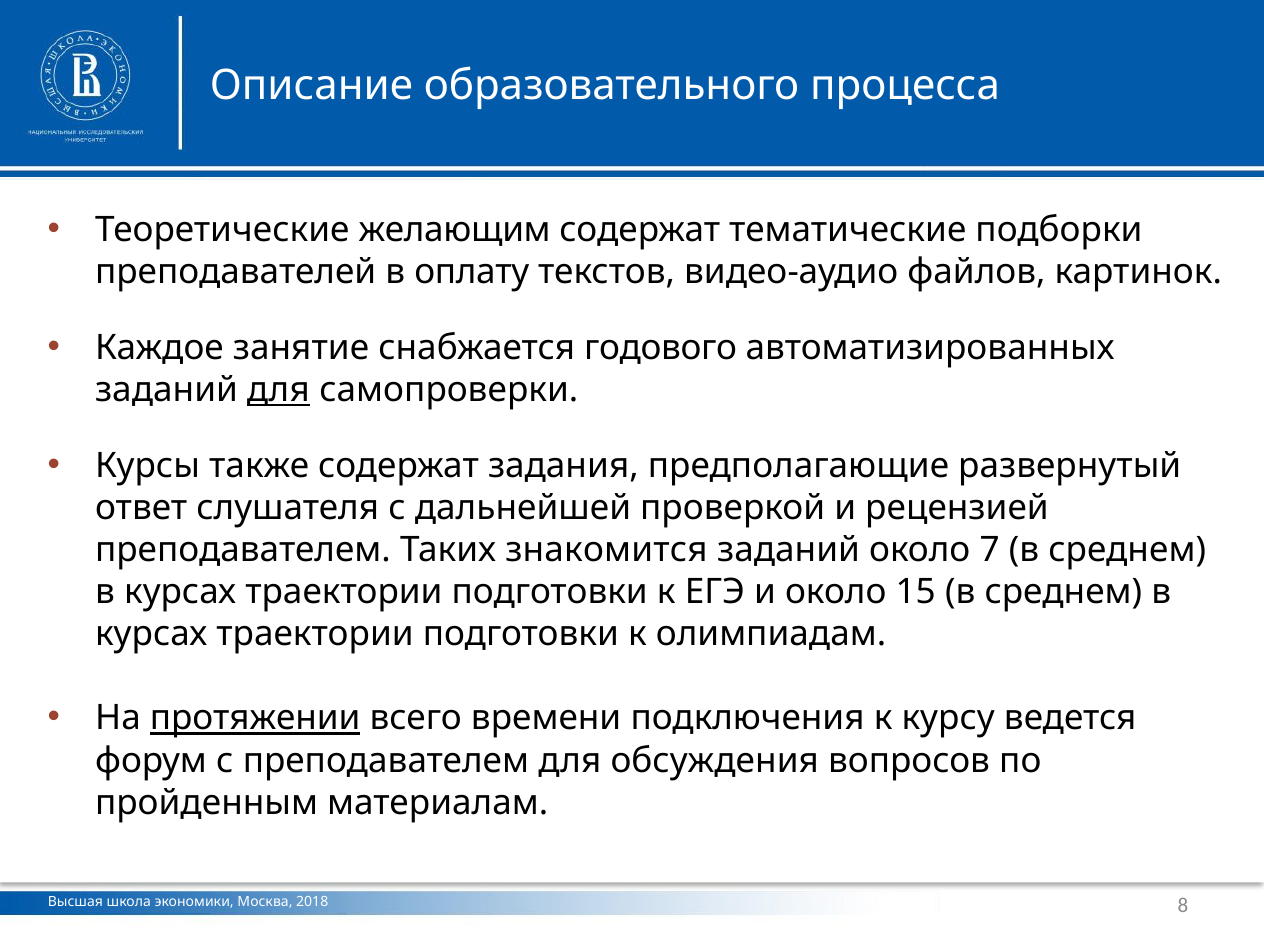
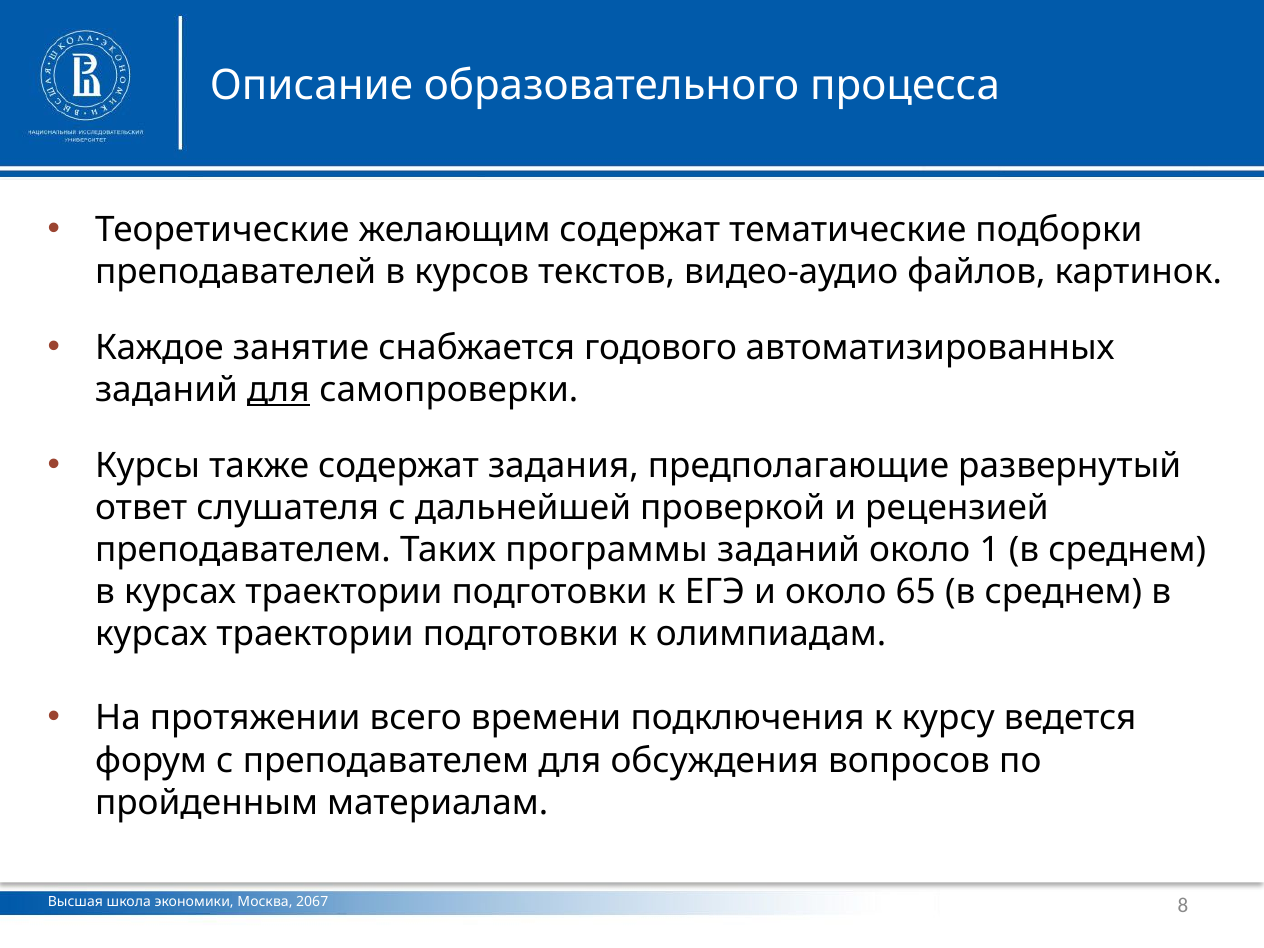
оплату: оплату -> курсов (472, 272)
знакомится: знакомится -> программы (606, 550)
7: 7 -> 1 (990, 550)
15: 15 -> 65 (916, 592)
протяжении underline: present -> none (255, 718)
2018: 2018 -> 2067 (312, 902)
